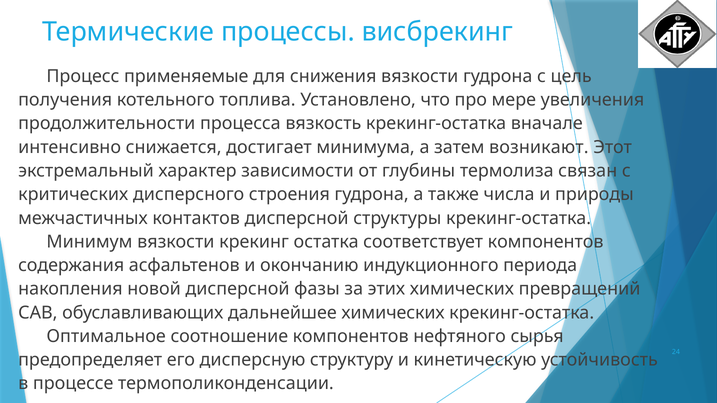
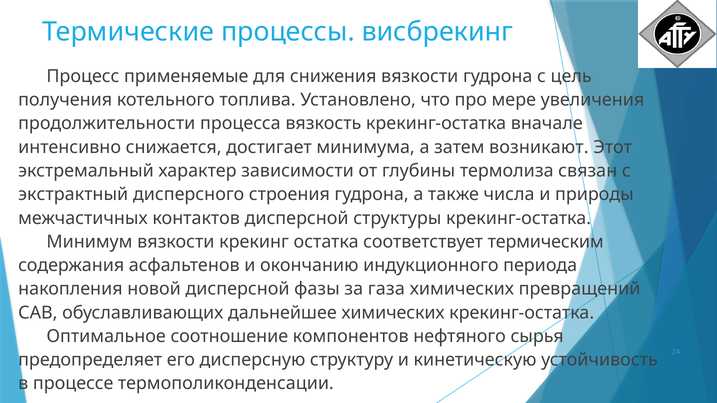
критических: критических -> экстрактный (73, 195)
соответствует компонентов: компонентов -> термическим (546, 242)
этих: этих -> газа (386, 289)
